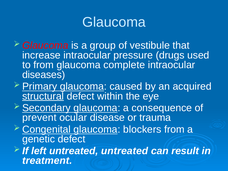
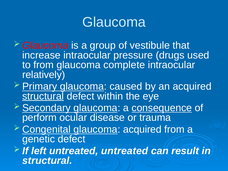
diseases: diseases -> relatively (44, 75)
consequence underline: none -> present (162, 108)
prevent: prevent -> perform (39, 118)
glaucoma blockers: blockers -> acquired (142, 129)
treatment: treatment -> structural (47, 161)
